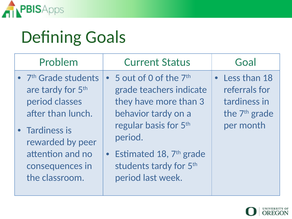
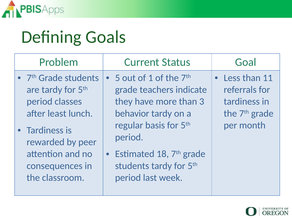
0: 0 -> 1 (151, 78)
than 18: 18 -> 11 (268, 78)
after than: than -> least (57, 113)
